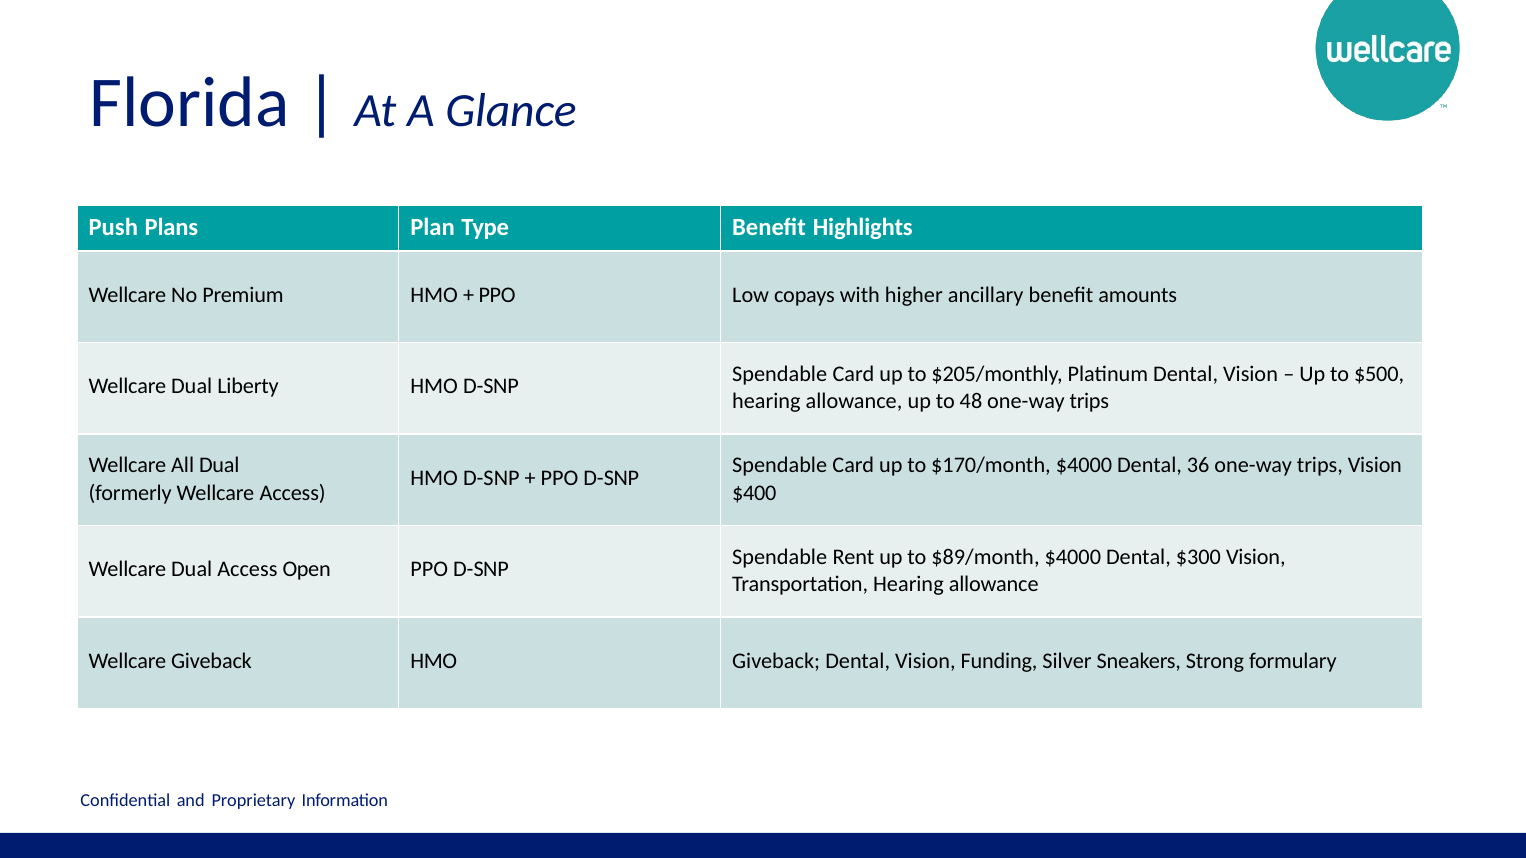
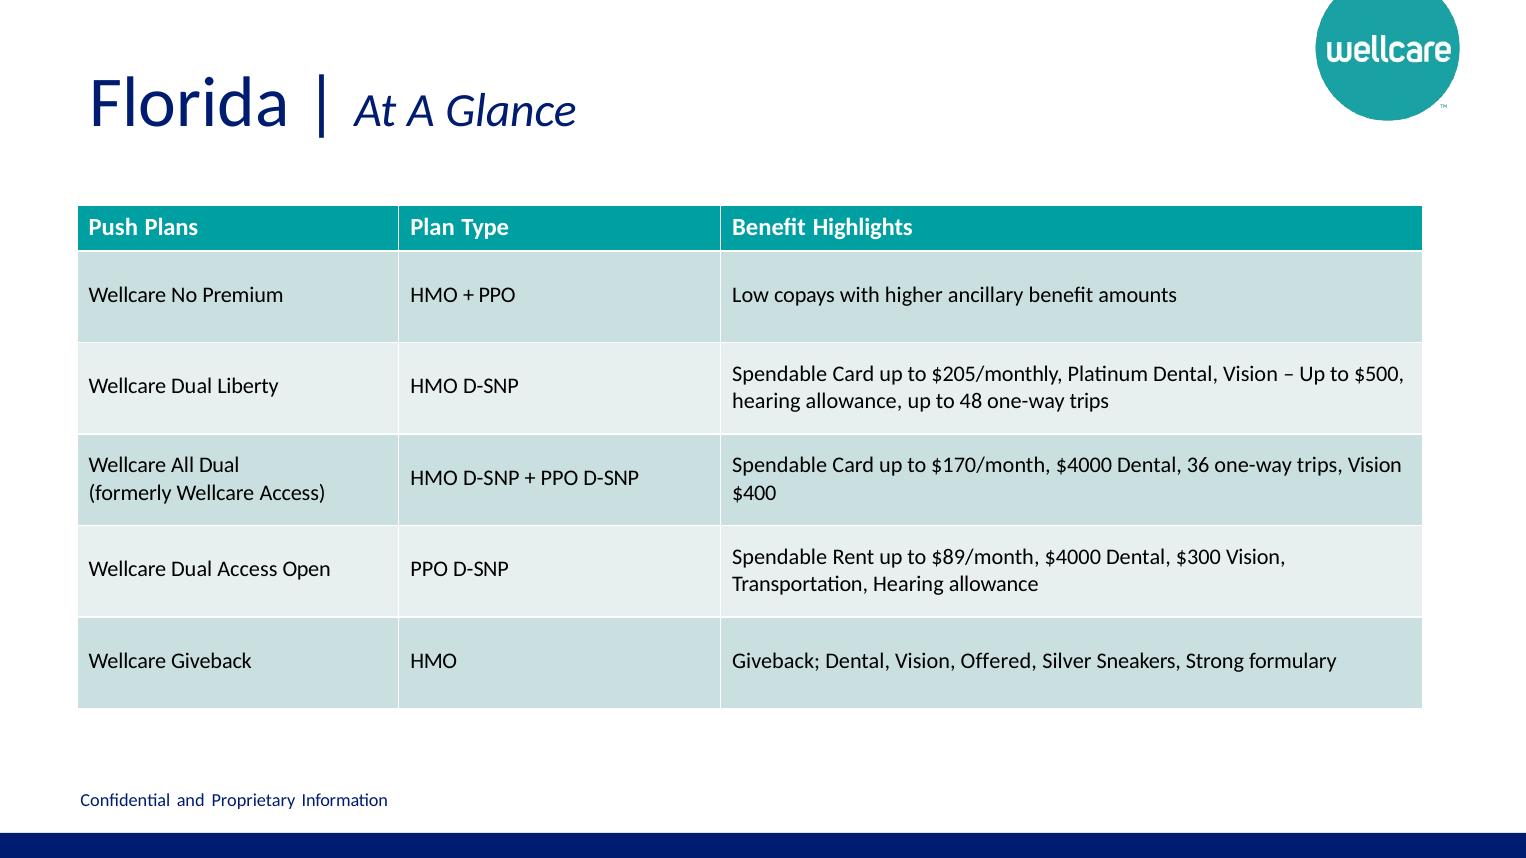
Funding: Funding -> Offered (999, 662)
